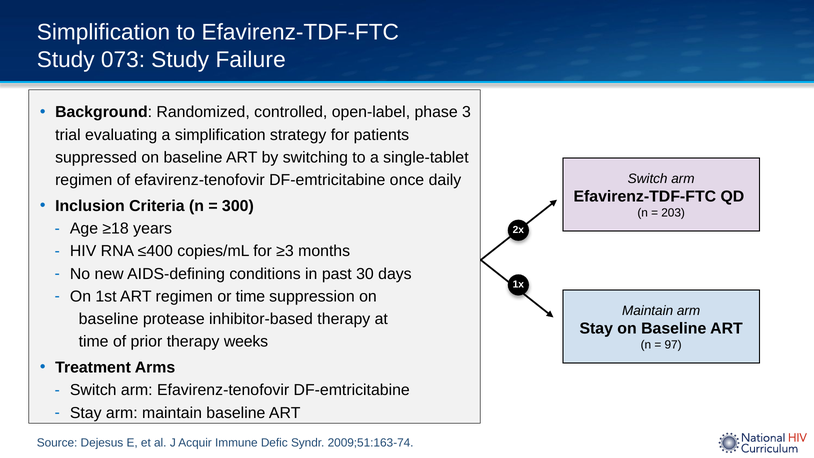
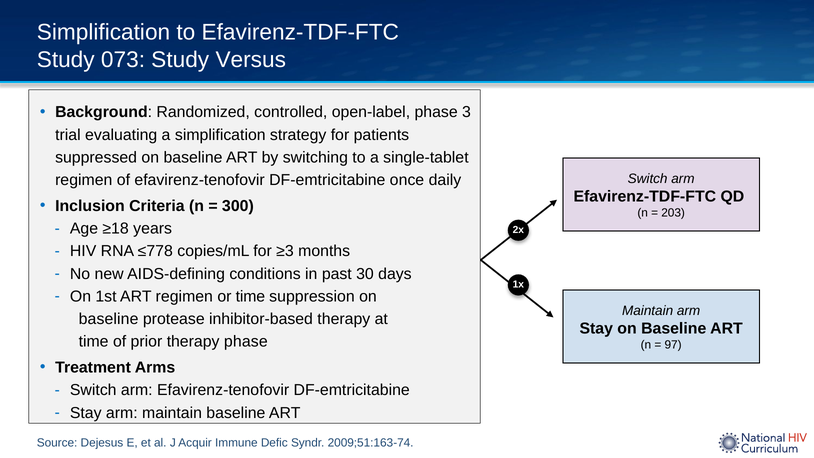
Failure: Failure -> Versus (251, 60)
≤400: ≤400 -> ≤778 (155, 251)
therapy weeks: weeks -> phase (246, 342)
